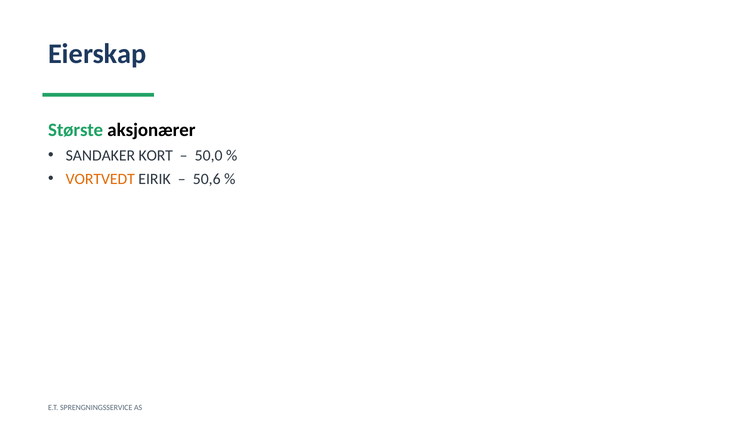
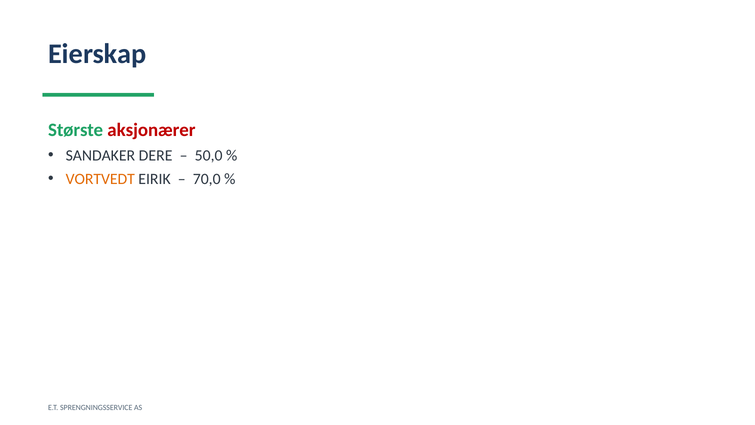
aksjonærer colour: black -> red (151, 130)
KORT: KORT -> DERE (156, 155)
50,6: 50,6 -> 70,0 (207, 179)
